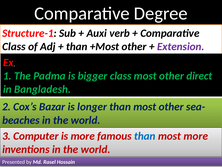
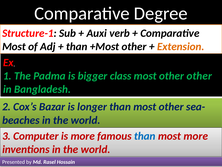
Class: Class -> Most (14, 46)
Extension colour: purple -> orange (181, 46)
other direct: direct -> other (199, 76)
